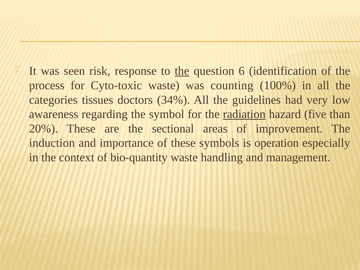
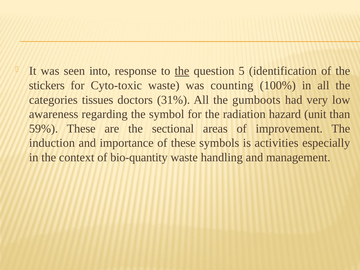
risk: risk -> into (100, 71)
6: 6 -> 5 (242, 71)
process: process -> stickers (47, 85)
34%: 34% -> 31% (174, 100)
guidelines: guidelines -> gumboots (256, 100)
radiation underline: present -> none (244, 114)
five: five -> unit (315, 114)
20%: 20% -> 59% (44, 129)
operation: operation -> activities (277, 143)
